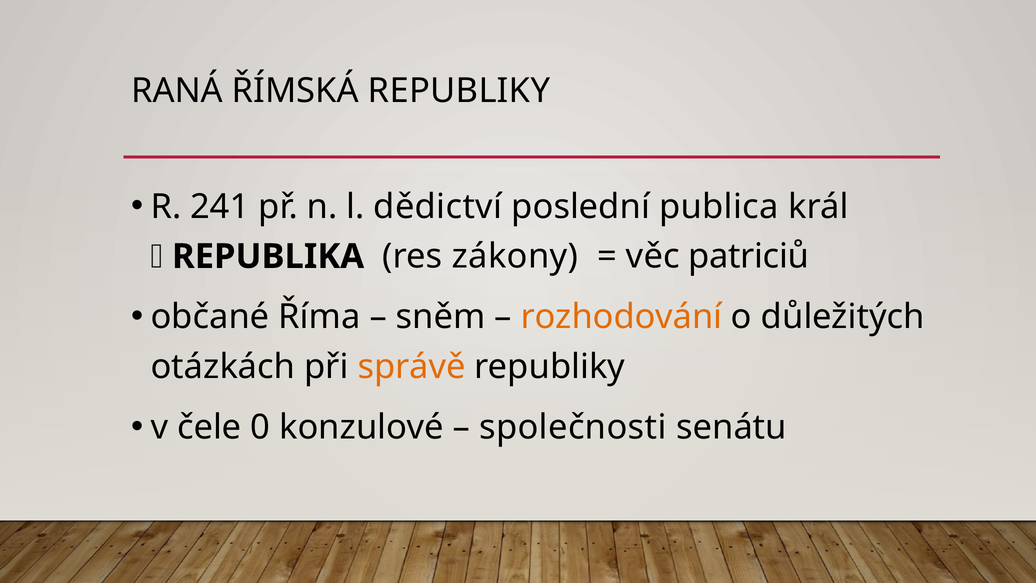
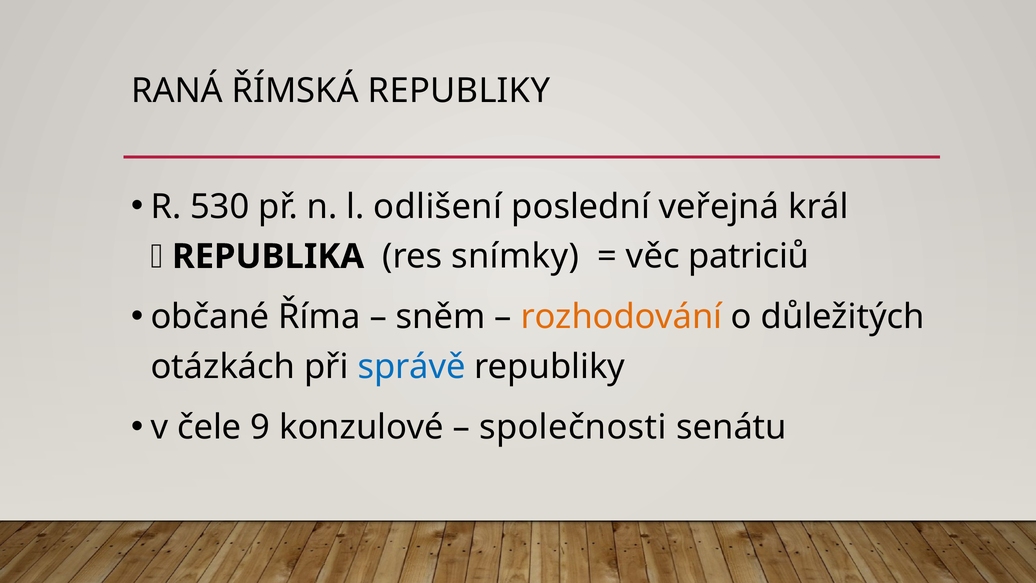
241: 241 -> 530 (220, 207)
dědictví: dědictví -> odlišení (438, 207)
publica: publica -> veřejná (719, 207)
zákony: zákony -> snímky (515, 256)
správě colour: orange -> blue (412, 367)
0: 0 -> 9 (260, 427)
